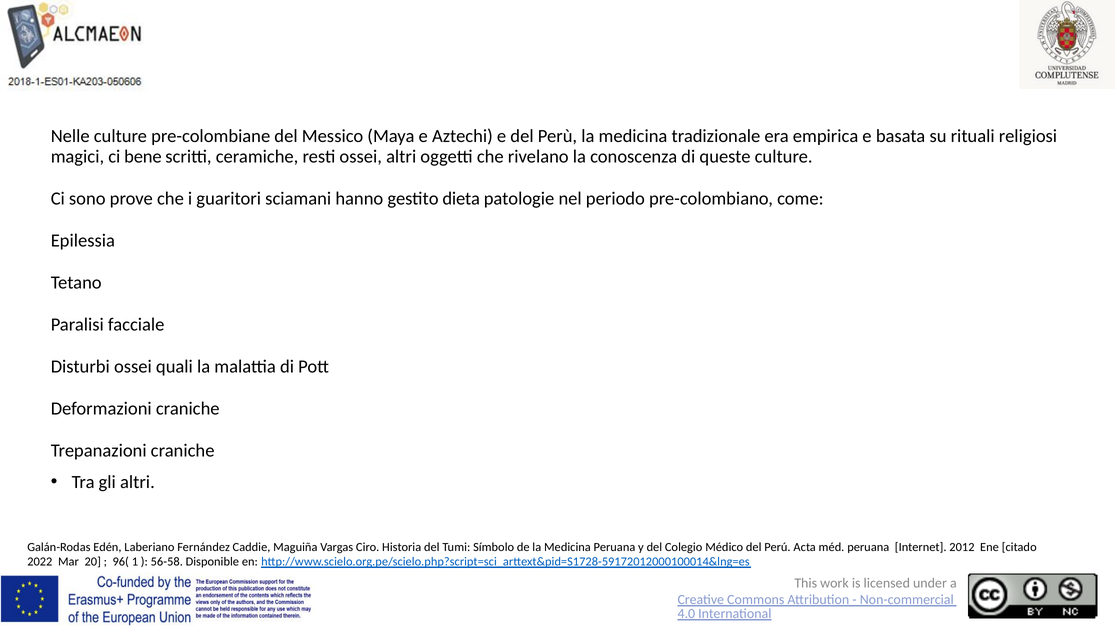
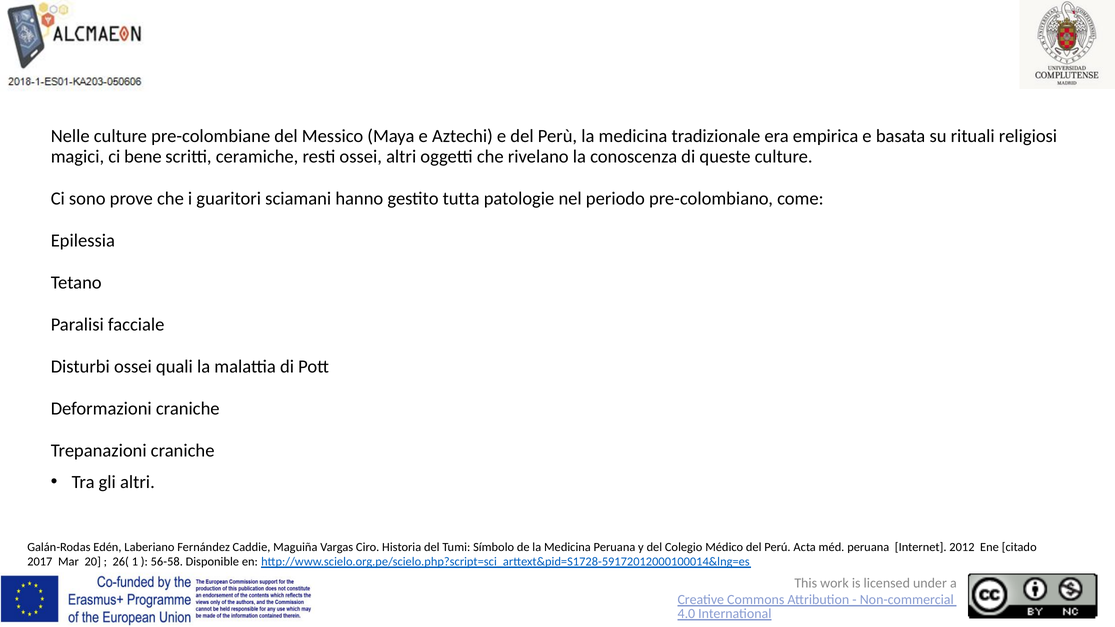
dieta: dieta -> tutta (461, 198)
2022: 2022 -> 2017 (40, 562)
96(: 96( -> 26( (121, 562)
